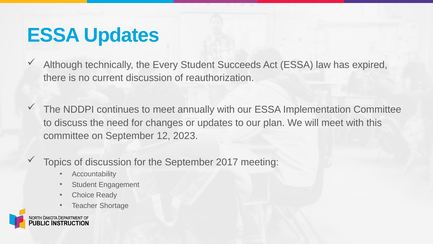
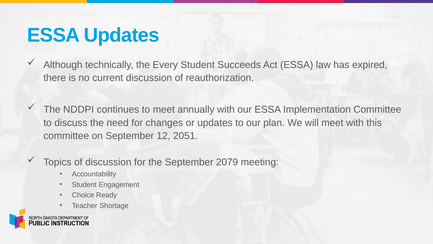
2023: 2023 -> 2051 (186, 136)
2017: 2017 -> 2079 (227, 162)
